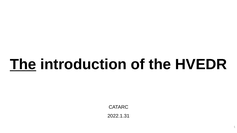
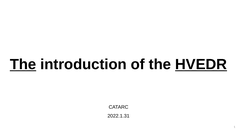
HVEDR underline: none -> present (201, 65)
